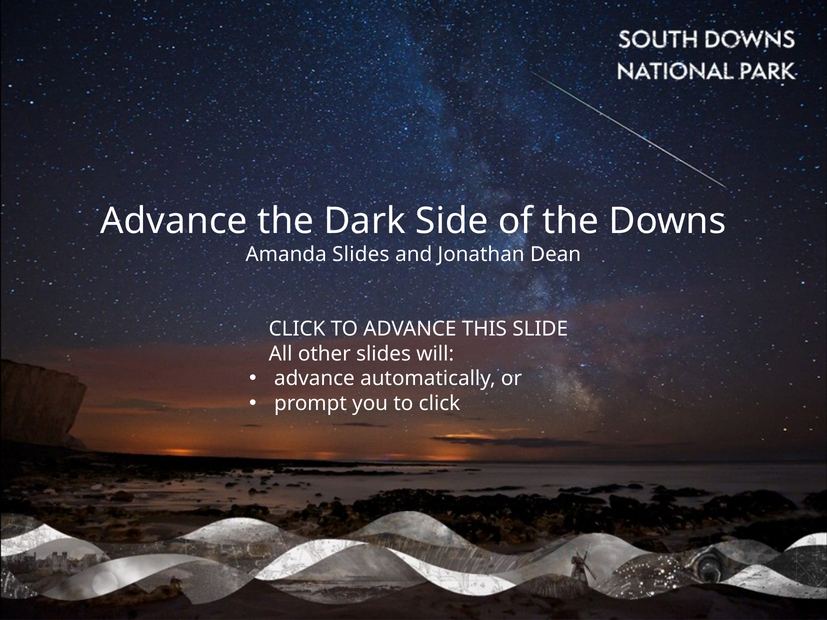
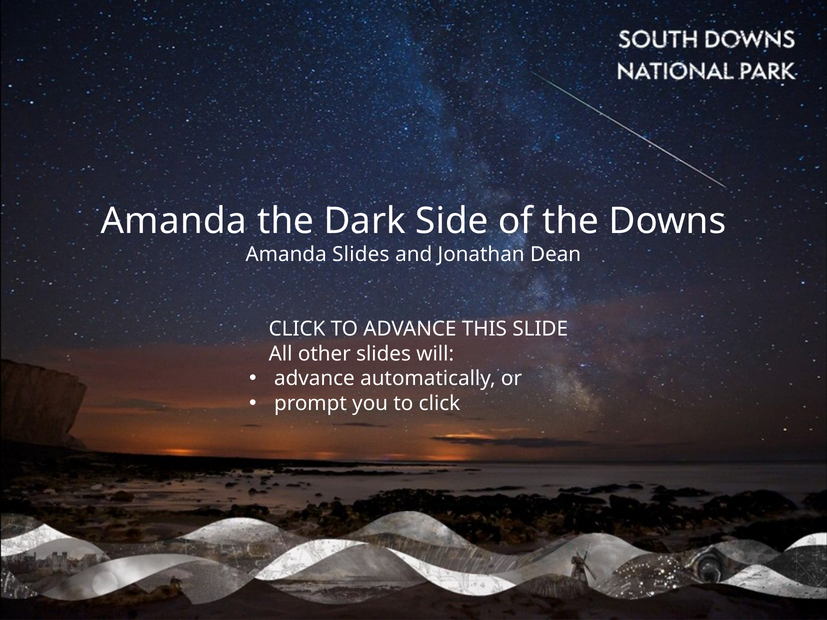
Advance: Advance -> Amanda (174, 221)
